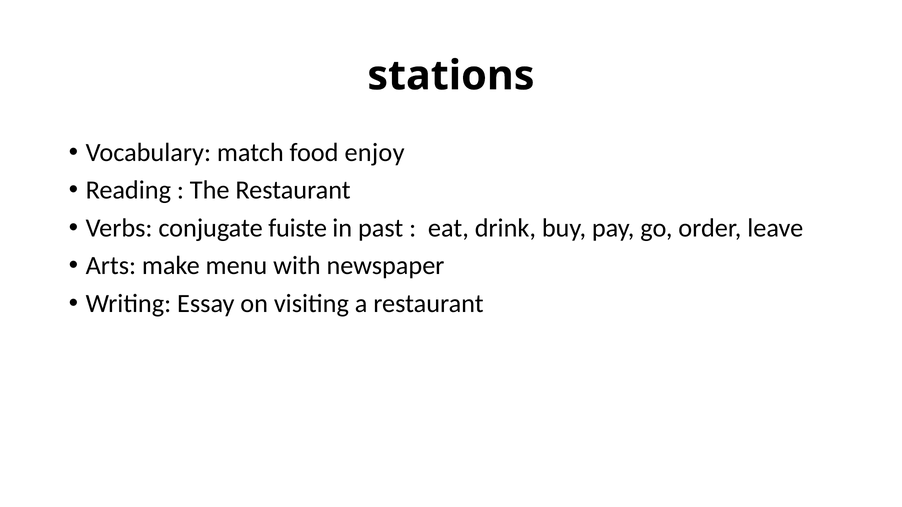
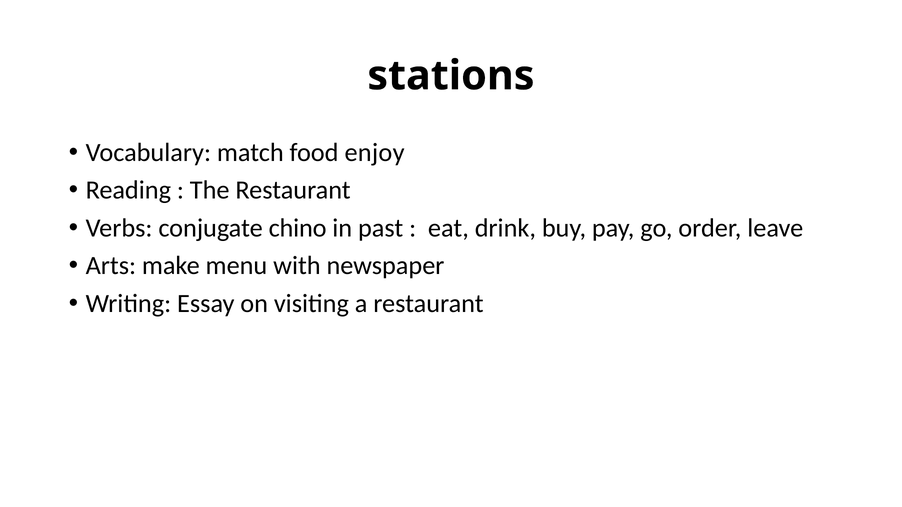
fuiste: fuiste -> chino (298, 228)
